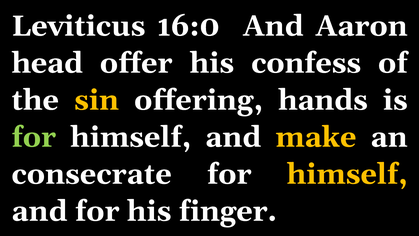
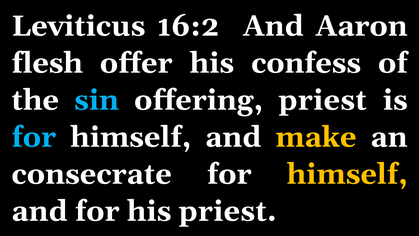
16:0: 16:0 -> 16:2 (188, 26)
head: head -> flesh (47, 63)
sin colour: yellow -> light blue (96, 100)
offering hands: hands -> priest (323, 100)
for colour: light green -> light blue (34, 137)
his finger: finger -> priest (228, 211)
